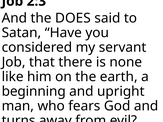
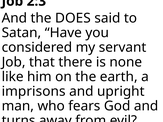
beginning: beginning -> imprisons (34, 92)
